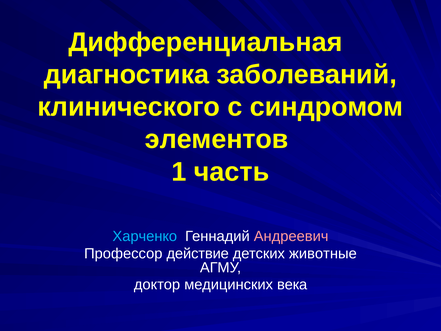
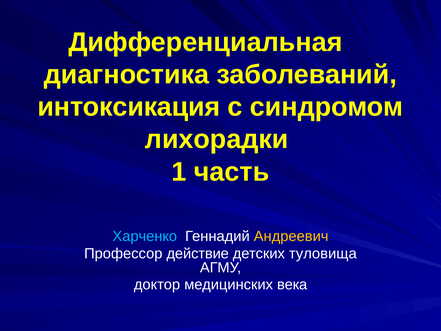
клинического: клинического -> интоксикация (129, 107)
элементов: элементов -> лихорадки (217, 139)
Андреевич colour: pink -> yellow (291, 236)
животные: животные -> туловища (323, 253)
